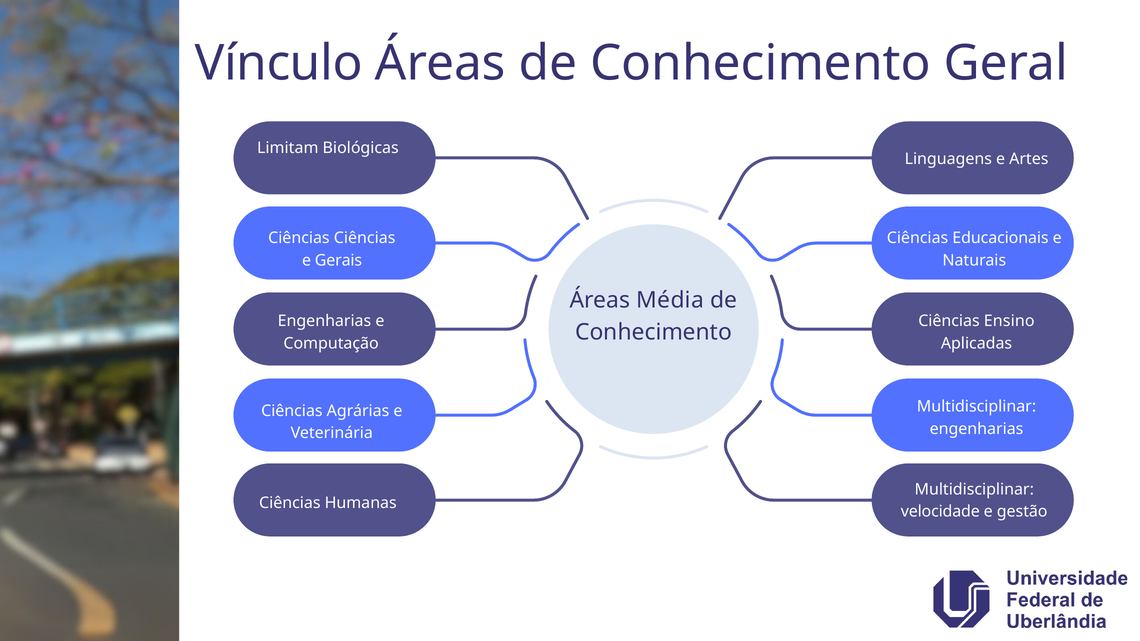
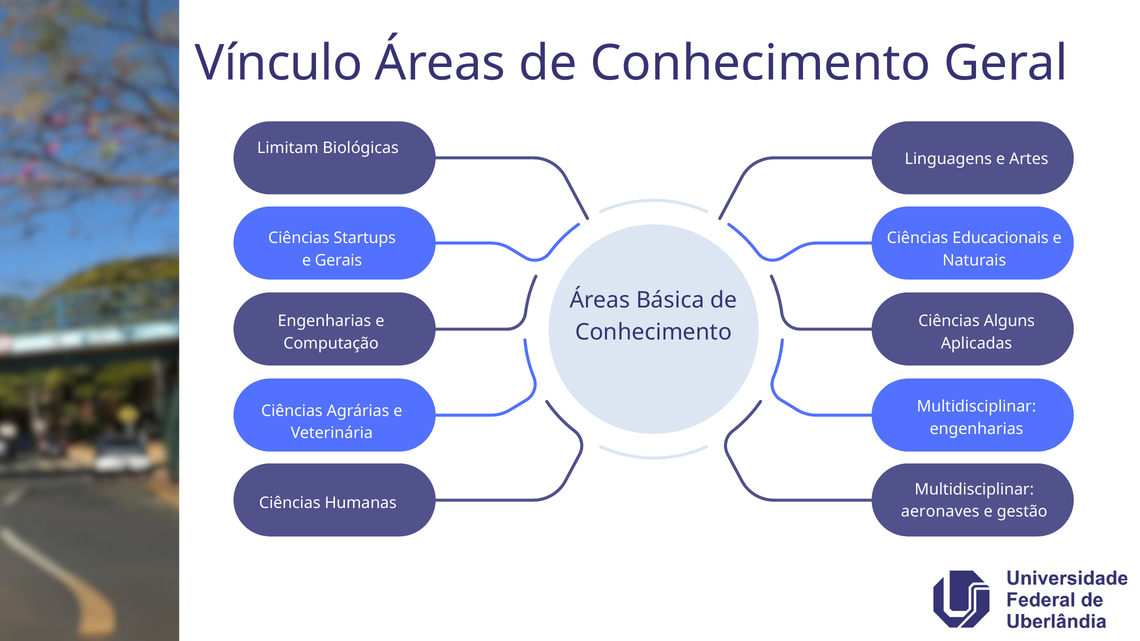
Ciências Ciências: Ciências -> Startups (365, 238)
Média: Média -> Básica (670, 300)
Ensino: Ensino -> Alguns (1009, 321)
velocidade: velocidade -> aeronaves (940, 512)
